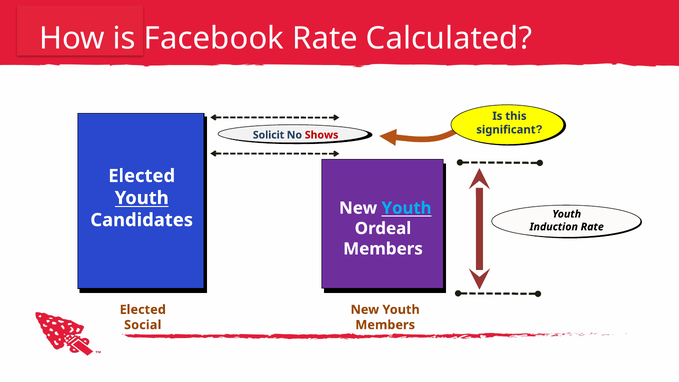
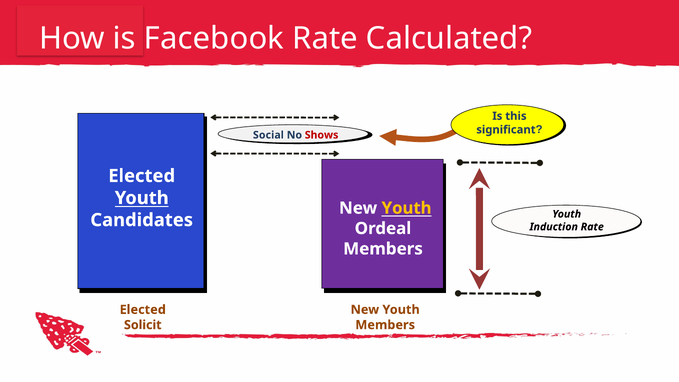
Solicit: Solicit -> Social (268, 135)
Youth colour: light blue -> yellow (407, 208)
Social: Social -> Solicit (143, 325)
